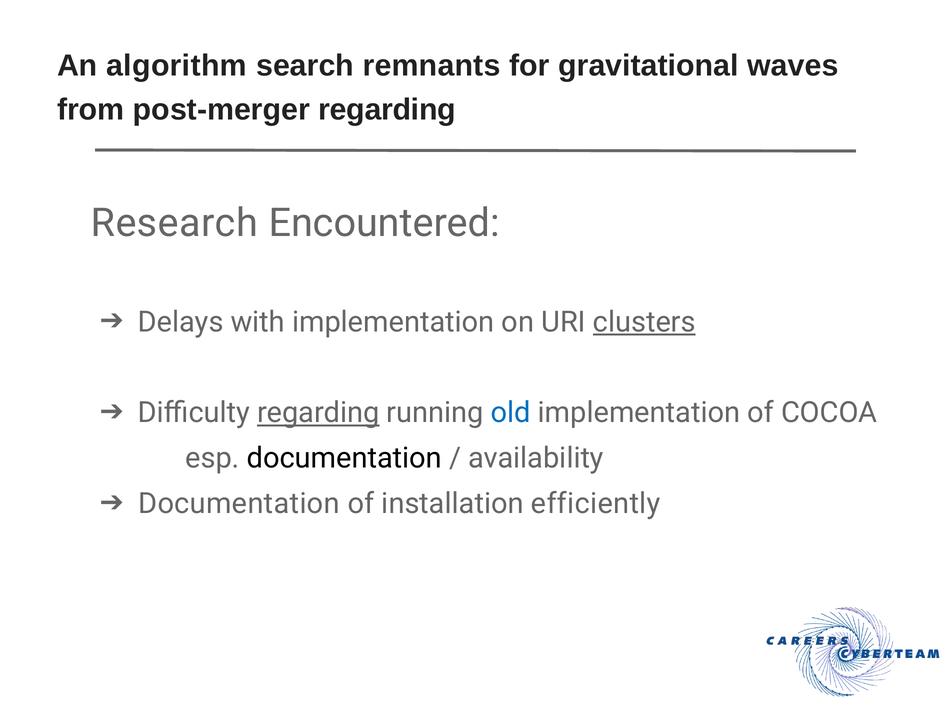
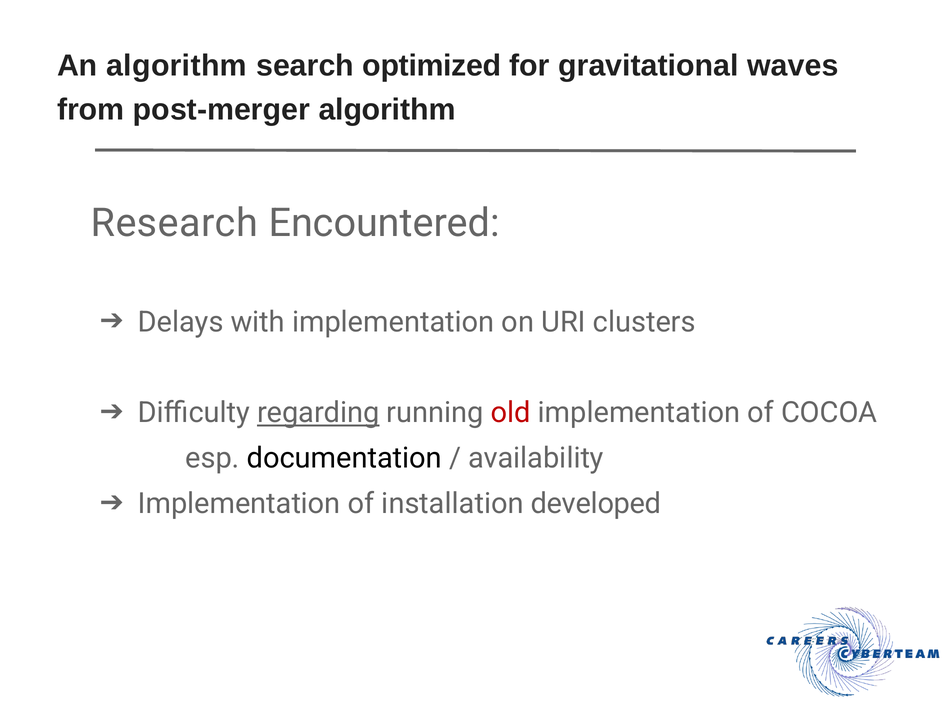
remnants: remnants -> optimized (432, 66)
post-merger regarding: regarding -> algorithm (387, 109)
clusters underline: present -> none (644, 322)
old colour: blue -> red (511, 412)
Documentation: Documentation -> Implementation (239, 503)
efficiently: efficiently -> developed (596, 503)
